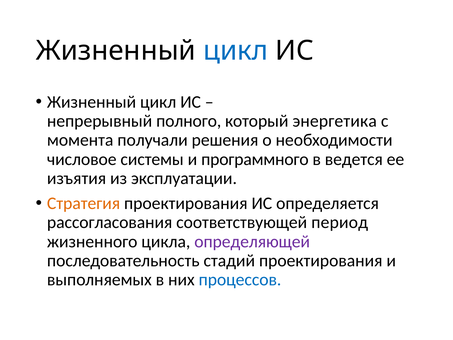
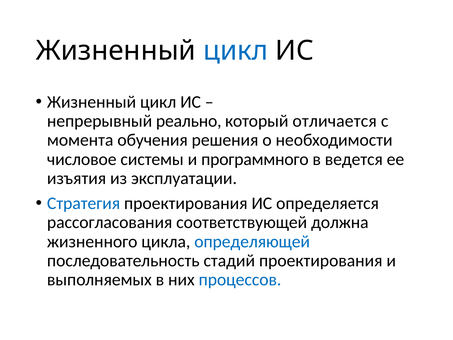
полного: полного -> реально (189, 121)
энергетика: энергетика -> отличается (335, 121)
получали: получали -> обучения (153, 140)
Стратегия colour: orange -> blue (84, 203)
период: период -> должна (340, 222)
определяющей colour: purple -> blue (252, 241)
